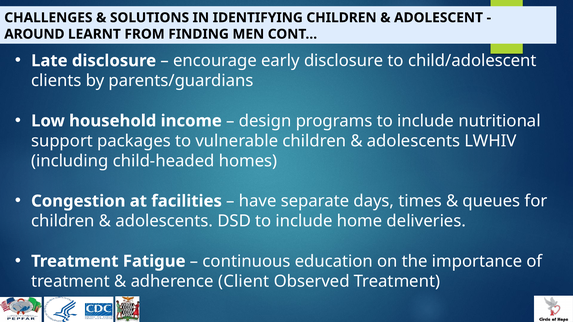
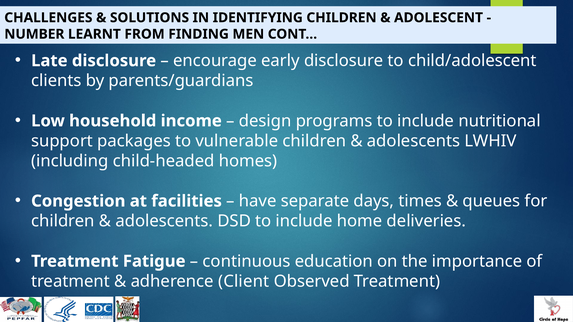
AROUND: AROUND -> NUMBER (34, 34)
